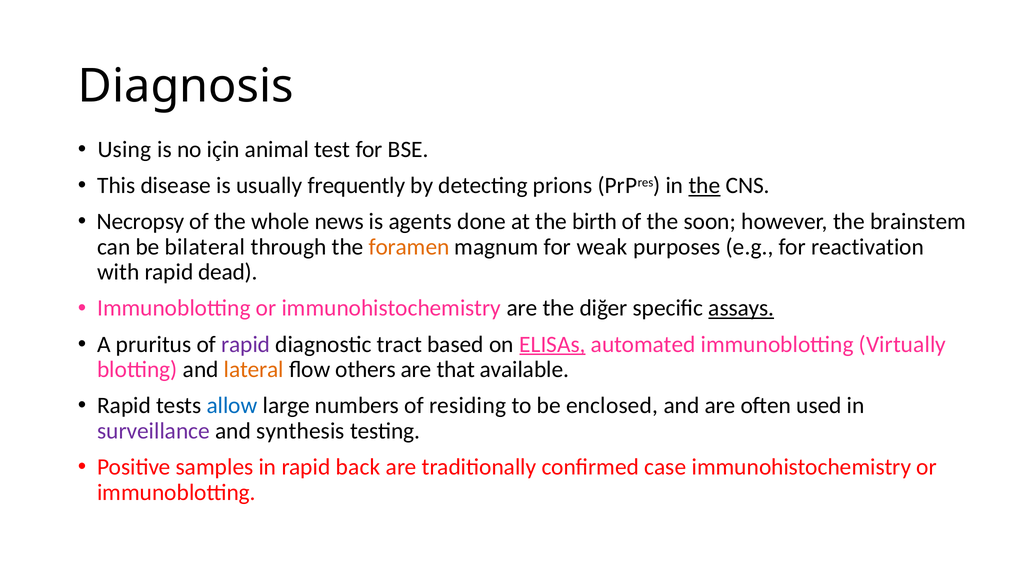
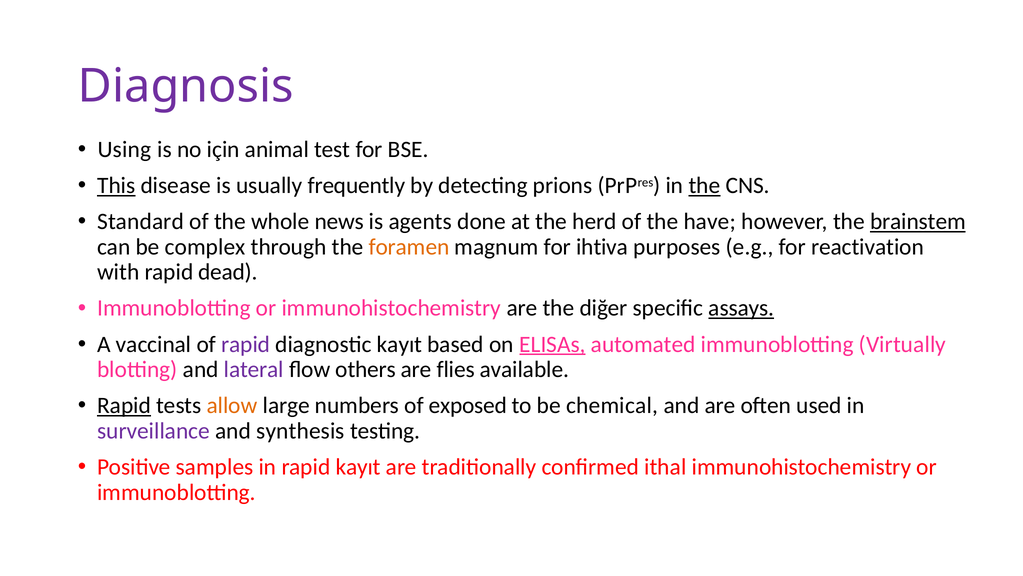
Diagnosis colour: black -> purple (186, 86)
This underline: none -> present (116, 185)
Necropsy: Necropsy -> Standard (141, 221)
birth: birth -> herd (594, 221)
soon: soon -> have (710, 221)
brainstem underline: none -> present (918, 221)
bilateral: bilateral -> complex (205, 247)
weak: weak -> ihtiva (602, 247)
pruritus: pruritus -> vaccinal (154, 344)
diagnostic tract: tract -> kayıt (399, 344)
lateral colour: orange -> purple (254, 369)
that: that -> flies (456, 369)
Rapid underline: none -> present (124, 405)
allow colour: blue -> orange (232, 405)
residing: residing -> exposed (468, 405)
enclosed: enclosed -> chemical (612, 405)
rapid back: back -> kayıt (358, 467)
case: case -> ithal (665, 467)
